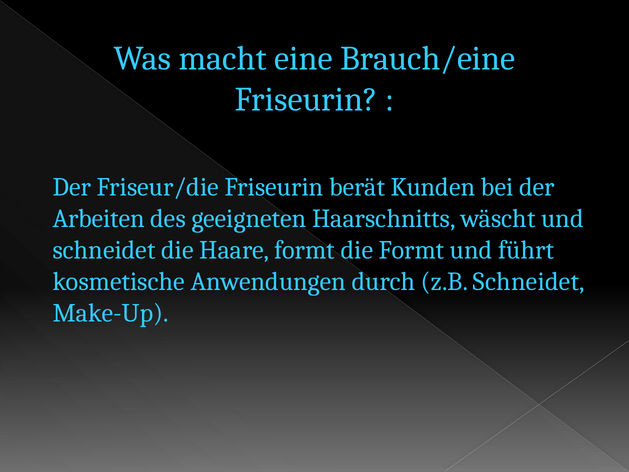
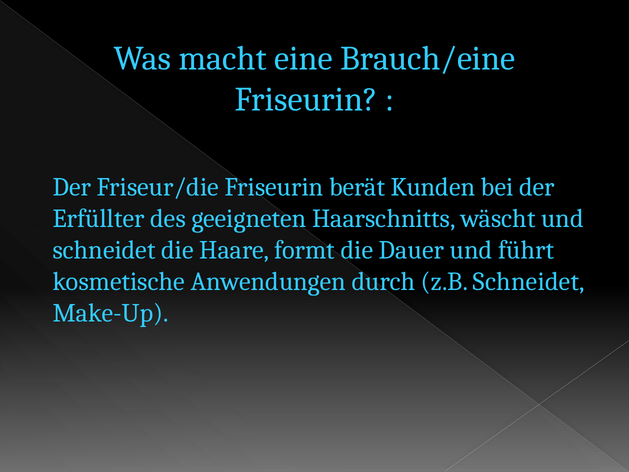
Arbeiten: Arbeiten -> Erfüllter (99, 219)
die Formt: Formt -> Dauer (411, 250)
